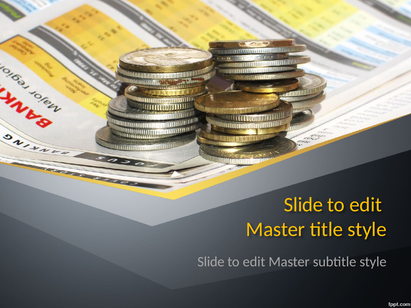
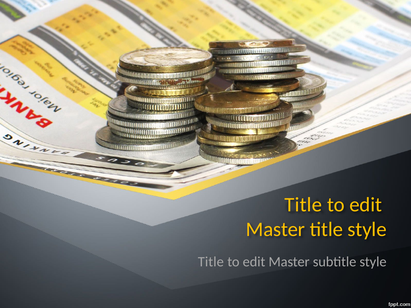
Slide: Slide -> Title (303, 205)
Slide: Slide -> Title (211, 262)
